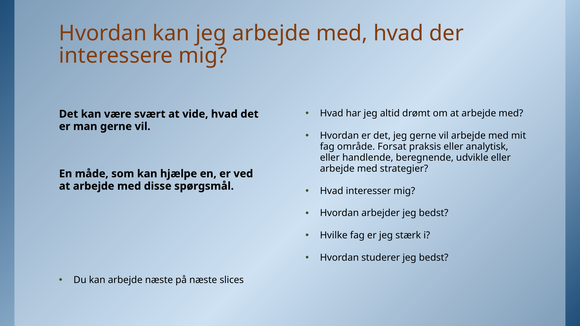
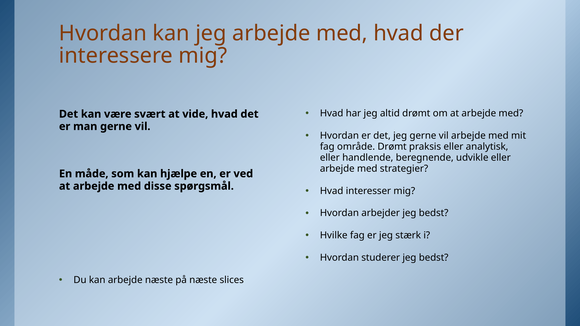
område Forsat: Forsat -> Drømt (392, 147)
